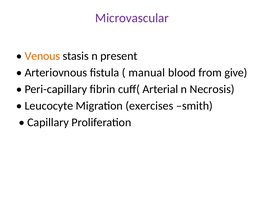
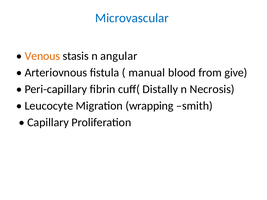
Microvascular colour: purple -> blue (132, 18)
present: present -> angular (119, 56)
Arterial: Arterial -> Distally (160, 89)
exercises: exercises -> wrapping (150, 106)
